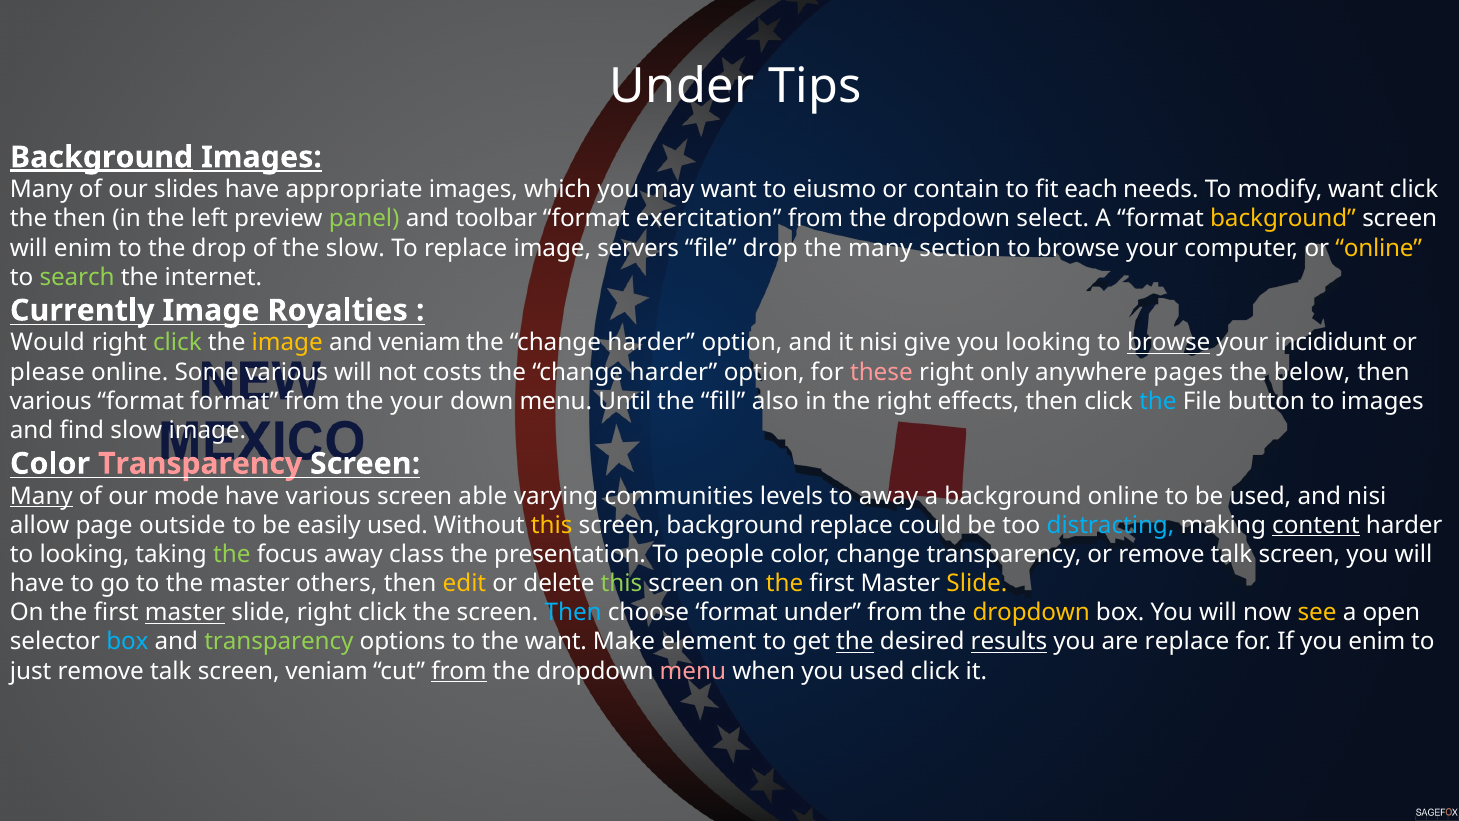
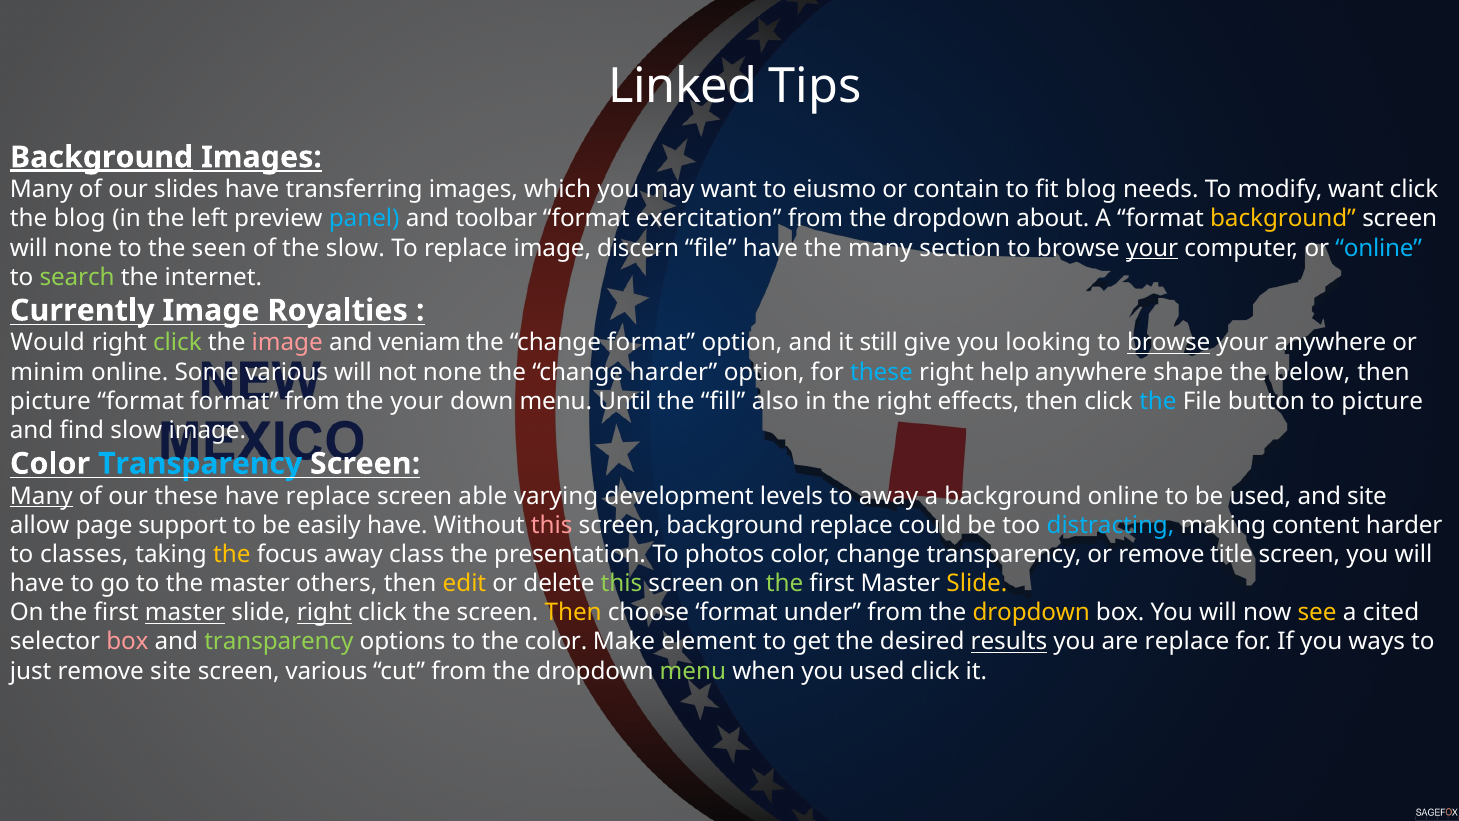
Under: Under -> Linked (683, 86)
appropriate: appropriate -> transferring (354, 190)
fit each: each -> blog (1091, 190)
the then: then -> blog (80, 219)
panel colour: light green -> light blue (364, 219)
select: select -> about (1053, 219)
will enim: enim -> none (83, 248)
the drop: drop -> seen (219, 248)
servers: servers -> discern (638, 248)
file drop: drop -> have (770, 248)
your underline: none -> present (1152, 248)
online colour: yellow -> light blue (1379, 248)
image colour: yellow -> pink (287, 343)
harder: harder -> format (651, 343)
it nisi: nisi -> still (879, 343)
your incididunt: incididunt -> anywhere (1330, 343)
please: please -> minim (47, 372)
not costs: costs -> none (453, 372)
these colour: pink -> light blue (881, 372)
only: only -> help (1005, 372)
pages: pages -> shape (1188, 372)
various: various -> picture (50, 401)
to images: images -> picture (1382, 401)
Transparency colour: pink -> light blue (200, 464)
our mode: mode -> these (186, 496)
have various: various -> replace (328, 496)
communities: communities -> development (679, 496)
and nisi: nisi -> site (1367, 496)
outside: outside -> support (183, 525)
easily used: used -> have (397, 525)
this colour: yellow -> pink (552, 525)
content underline: present -> none (1316, 525)
to looking: looking -> classes (84, 554)
the colour: light green -> yellow (232, 554)
people: people -> photos (725, 554)
or remove talk: talk -> title (1232, 554)
the colour: yellow -> light green (784, 583)
right underline: none -> present (324, 613)
Then colour: light blue -> yellow (573, 613)
open: open -> cited (1391, 613)
box colour: light blue -> pink (127, 642)
the want: want -> color (556, 642)
the underline: present -> none (855, 642)
you enim: enim -> ways (1377, 642)
just remove talk: talk -> site (171, 671)
screen veniam: veniam -> various (326, 671)
from underline: present -> none (459, 671)
menu colour: pink -> light green (693, 671)
